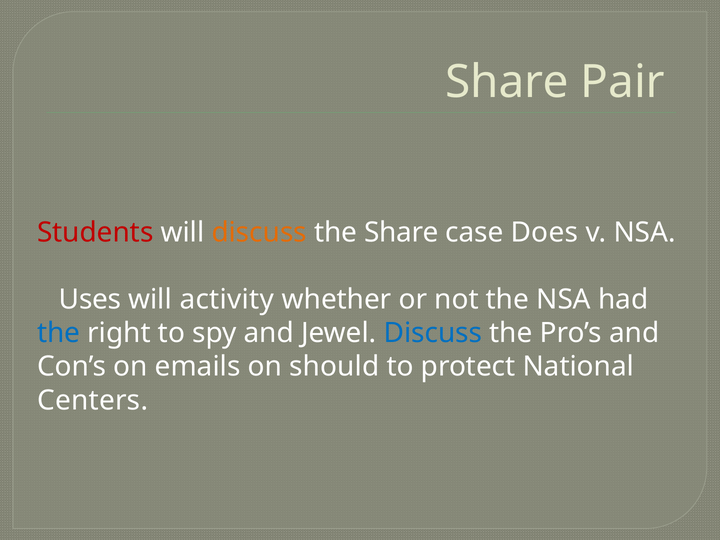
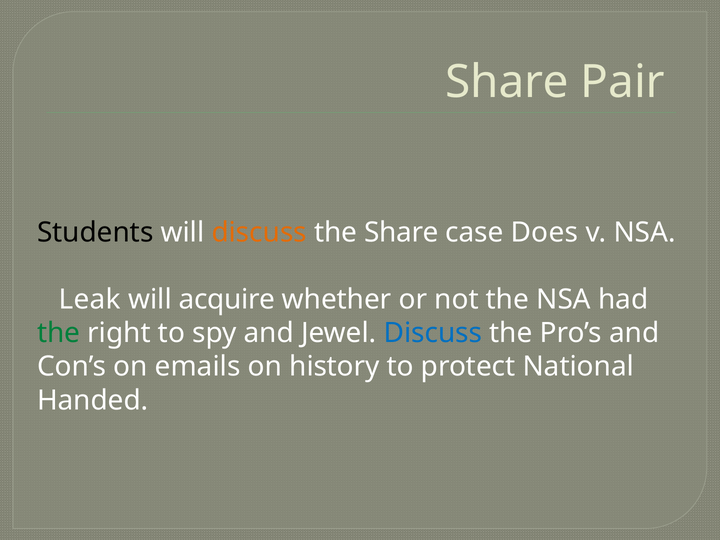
Students colour: red -> black (95, 232)
Uses: Uses -> Leak (90, 300)
activity: activity -> acquire (227, 300)
the colour: blue -> green (59, 333)
should: should -> history (334, 367)
Centers: Centers -> Handed (93, 400)
